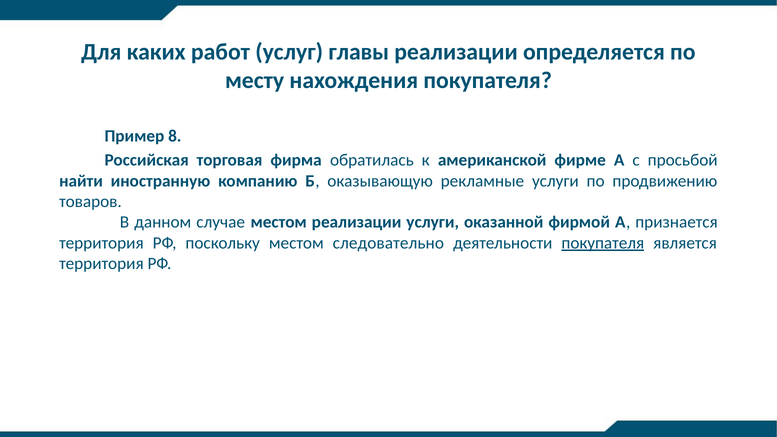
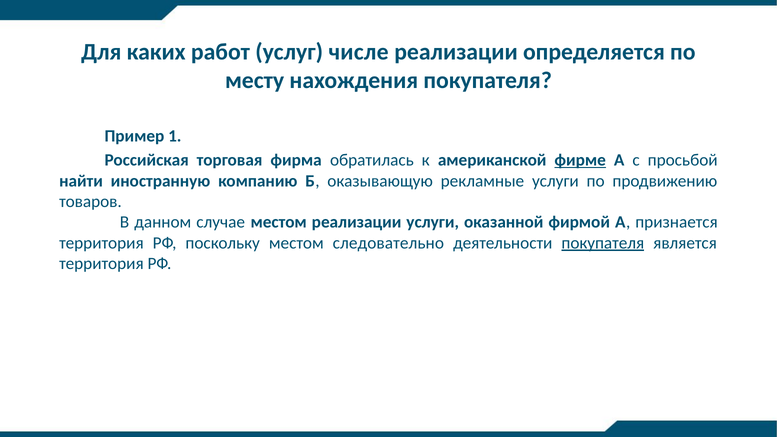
главы: главы -> числе (359, 52)
8: 8 -> 1 (175, 136)
фирме underline: none -> present (580, 160)
